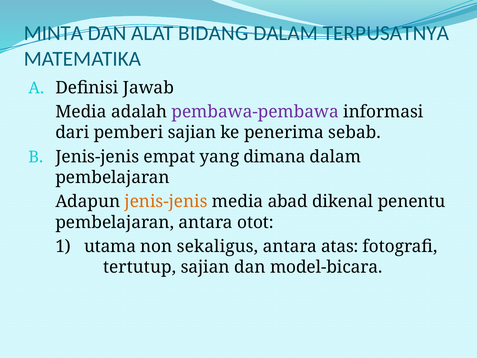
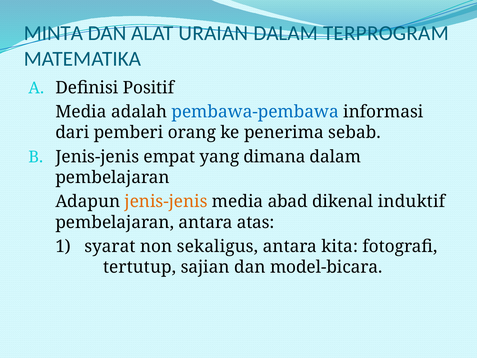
BIDANG: BIDANG -> URAIAN (213, 33)
TERPUSATNYA: TERPUSATNYA -> TERPROGRAM (386, 33)
Jawab: Jawab -> Positif (148, 88)
pembawa-pembawa colour: purple -> blue (255, 112)
pemberi sajian: sajian -> orang (192, 132)
penentu: penentu -> induktif (412, 201)
otot: otot -> atas (256, 222)
utama: utama -> syarat (110, 246)
atas: atas -> kita (340, 246)
